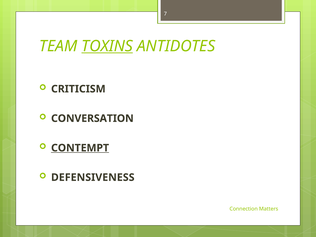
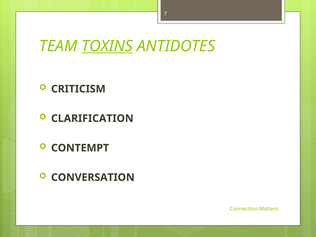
CONVERSATION: CONVERSATION -> CLARIFICATION (92, 118)
CONTEMPT underline: present -> none (80, 148)
DEFENSIVENESS: DEFENSIVENESS -> CONVERSATION (93, 177)
